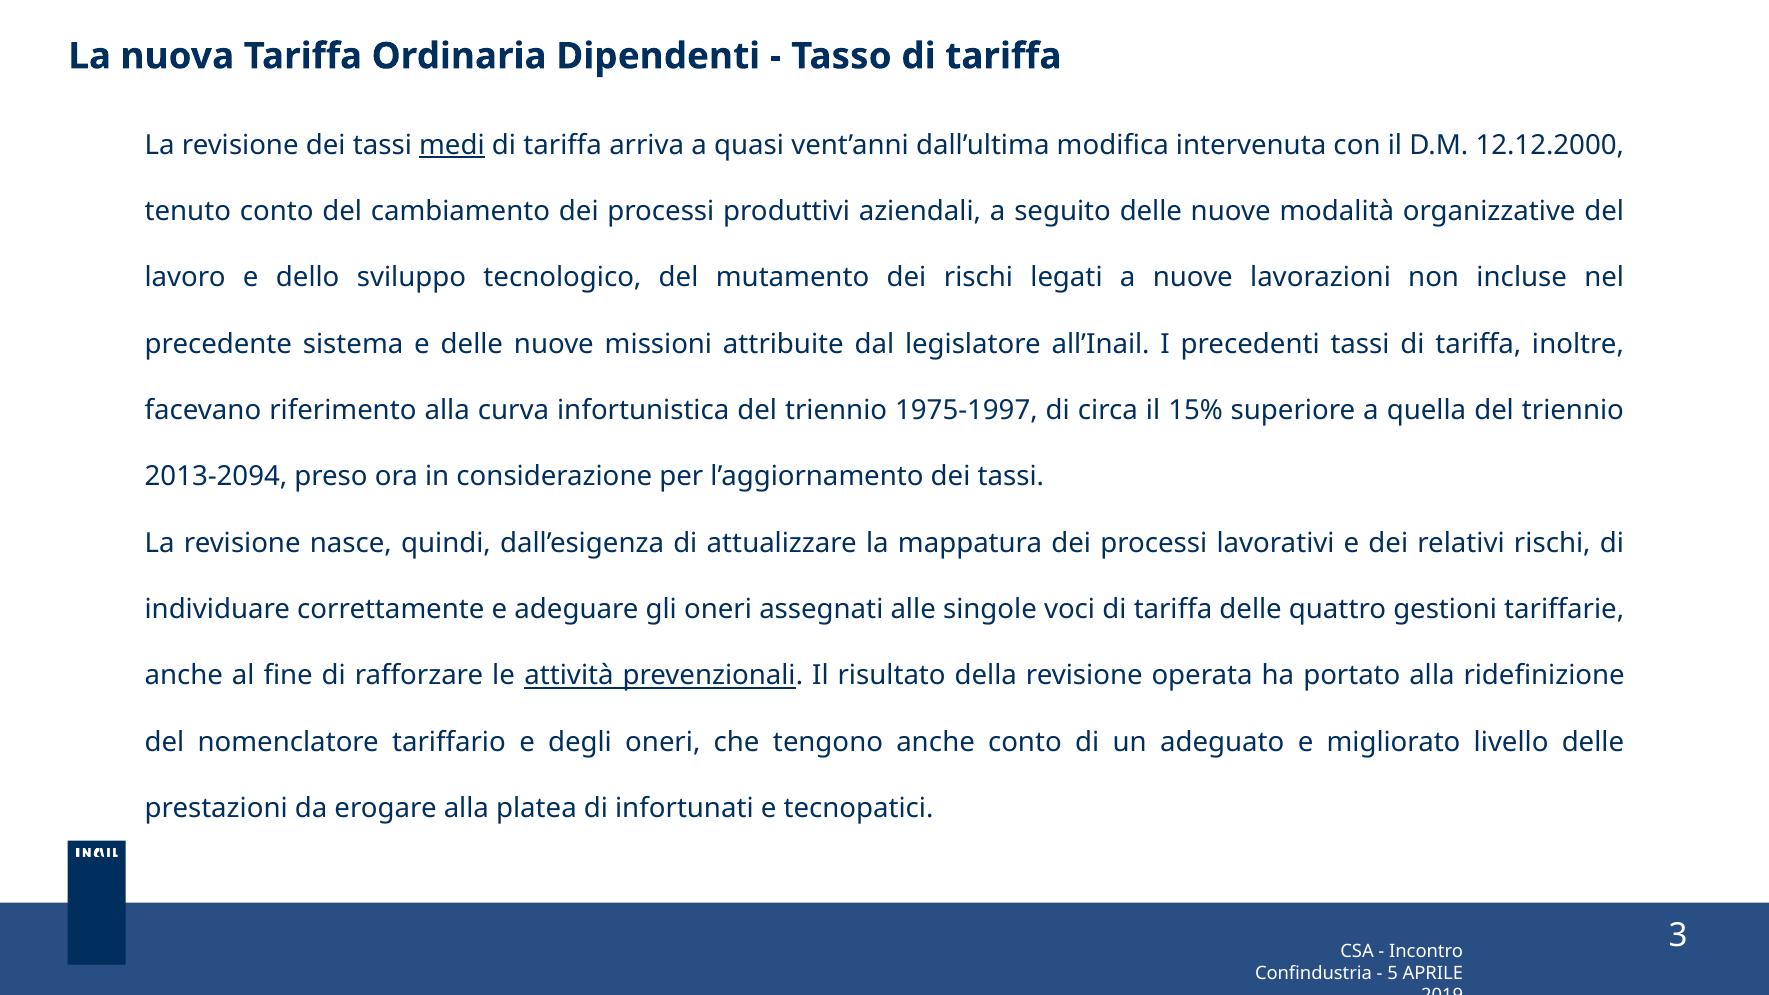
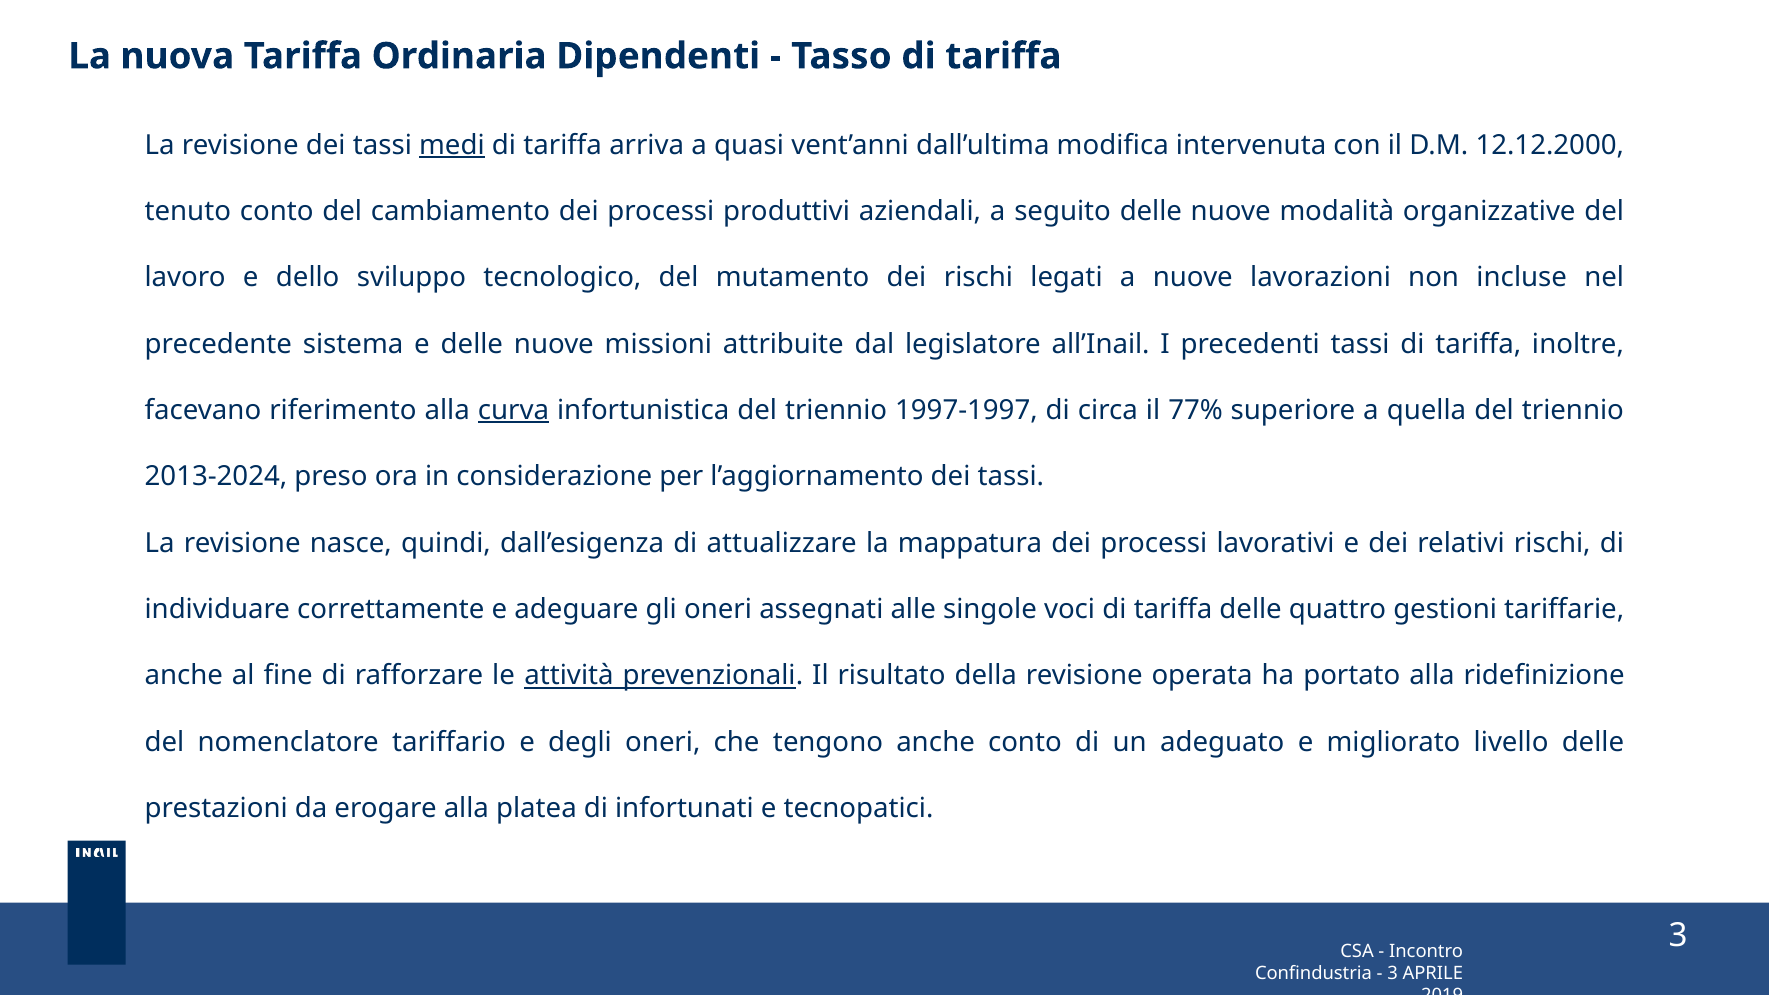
curva underline: none -> present (514, 410)
1975-1997: 1975-1997 -> 1997-1997 (966, 410)
15%: 15% -> 77% (1196, 410)
2013-2094: 2013-2094 -> 2013-2024 (216, 477)
5: 5 -> 3 (1393, 974)
